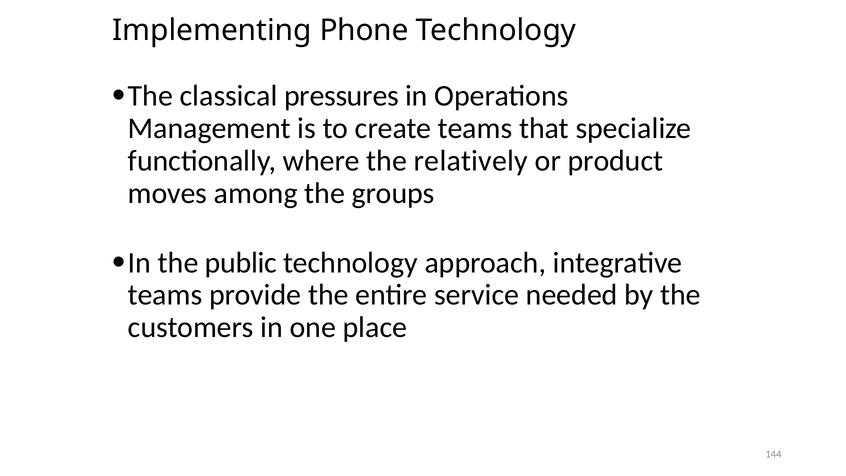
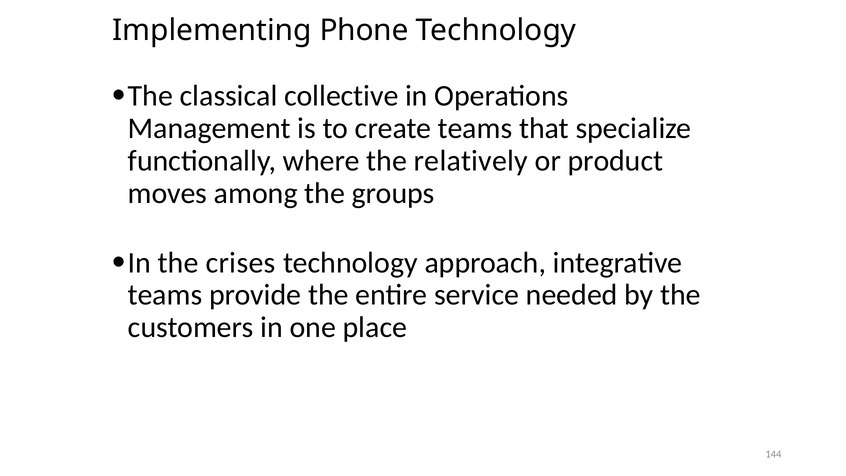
pressures: pressures -> collective (341, 96)
public: public -> crises (241, 263)
